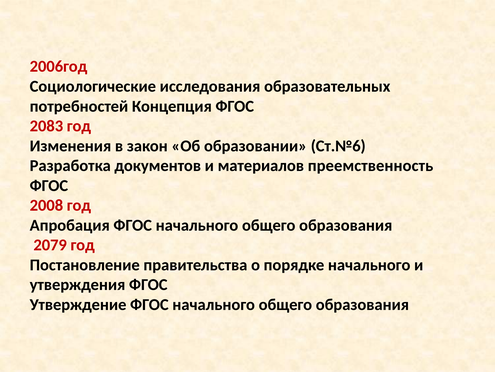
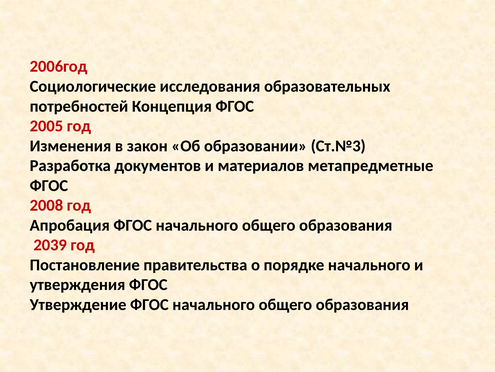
2083: 2083 -> 2005 (46, 126)
Ст.№6: Ст.№6 -> Ст.№3 (338, 146)
преемственность: преемственность -> метапредметные (371, 165)
2079: 2079 -> 2039 (50, 245)
